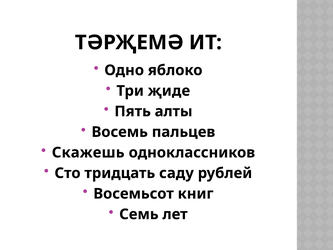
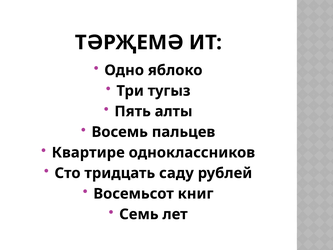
җиде: җиде -> тугыз (169, 91)
Скажешь: Скажешь -> Квартире (88, 152)
